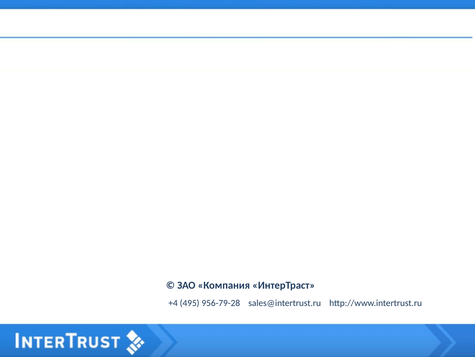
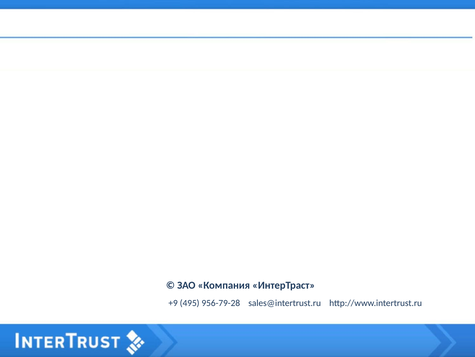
+4: +4 -> +9 (173, 302)
